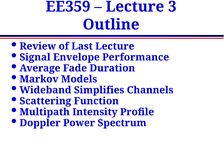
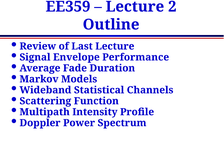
3: 3 -> 2 (172, 7)
Simplifies: Simplifies -> Statistical (99, 90)
